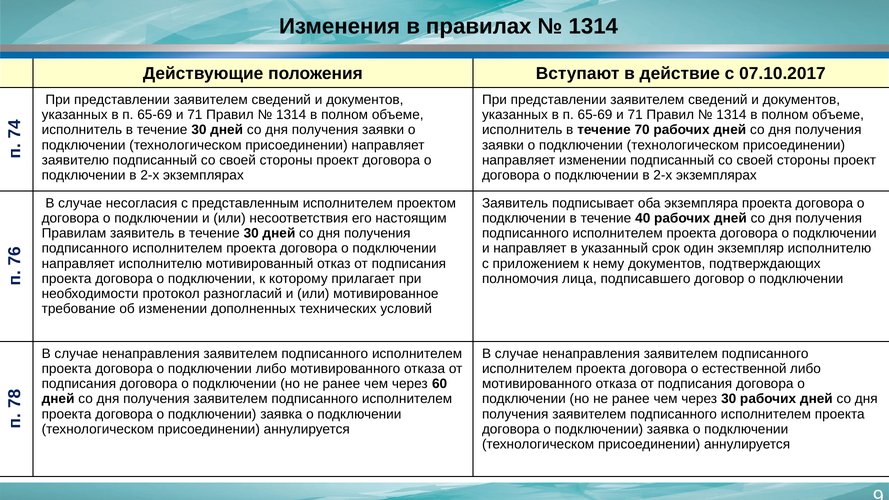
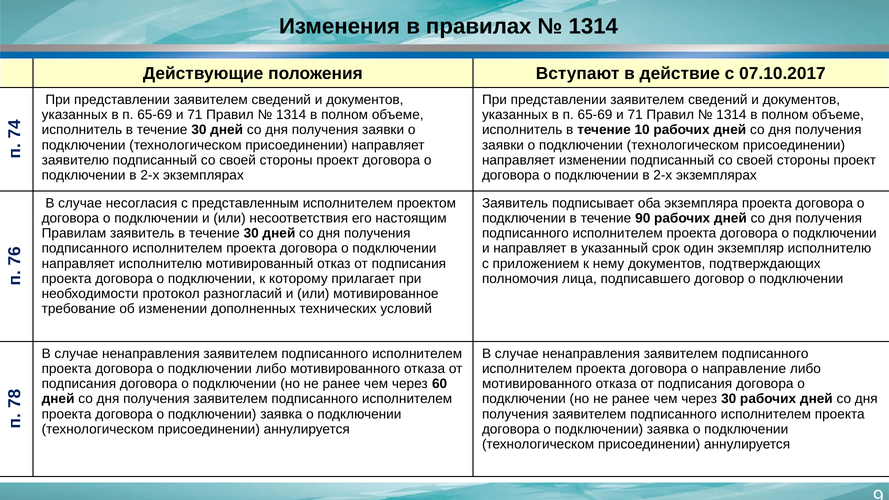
70: 70 -> 10 (642, 130)
40: 40 -> 90 (643, 218)
естественной: естественной -> направление (744, 369)
